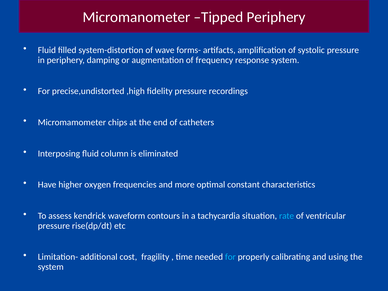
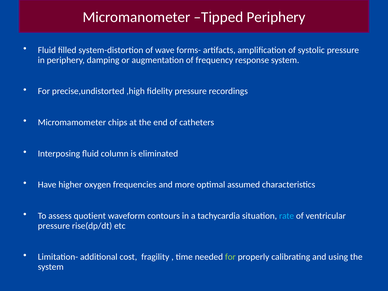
constant: constant -> assumed (244, 185)
kendrick: kendrick -> quotient (90, 216)
for colour: light blue -> light green (230, 257)
